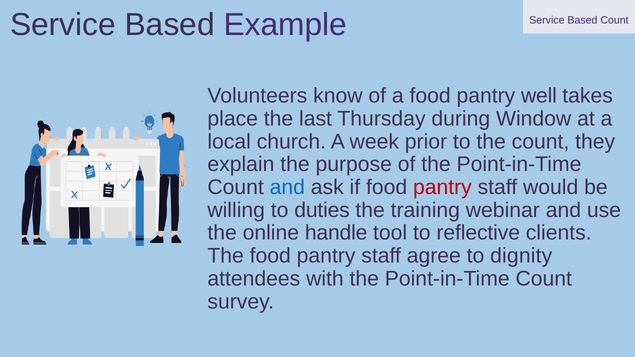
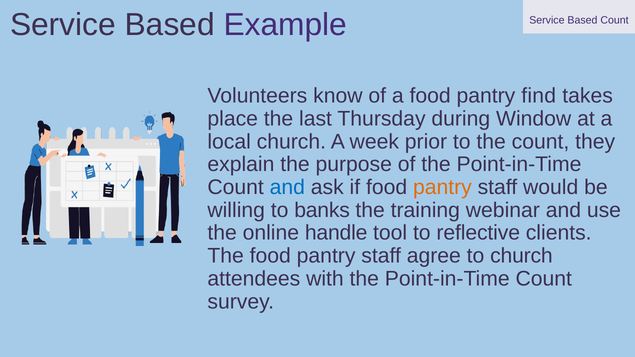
well: well -> find (539, 96)
pantry colour: red -> orange (442, 187)
duties: duties -> banks (322, 210)
to dignity: dignity -> church (521, 256)
